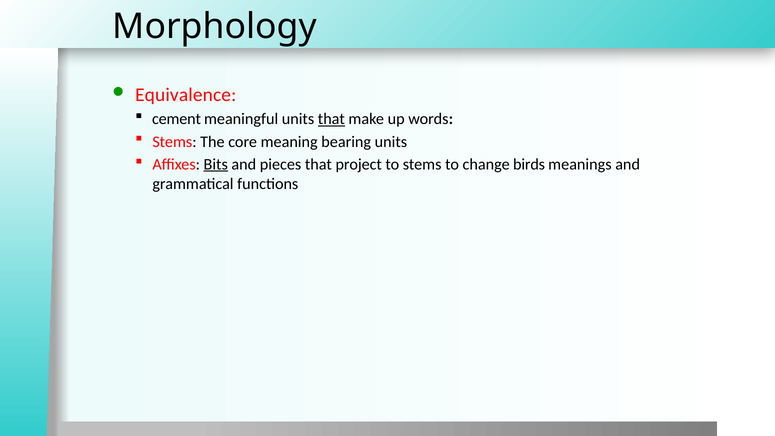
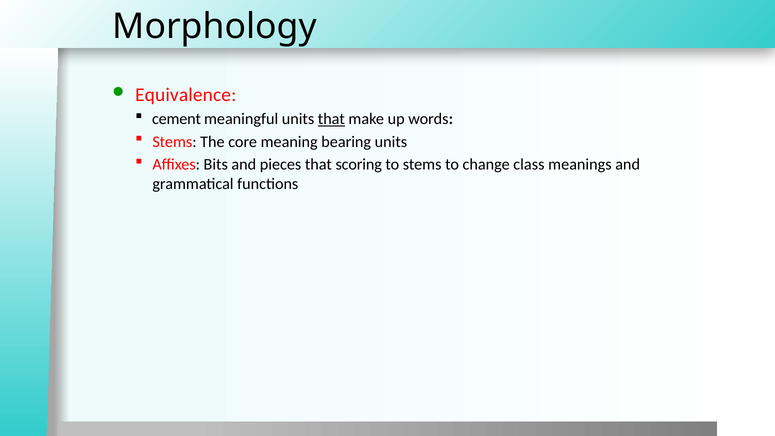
Bits underline: present -> none (216, 164)
project: project -> scoring (359, 164)
birds: birds -> class (529, 164)
